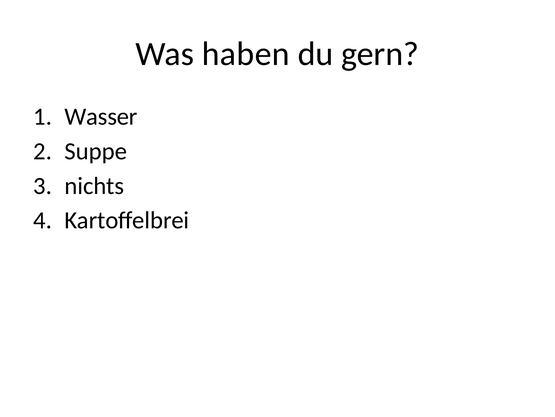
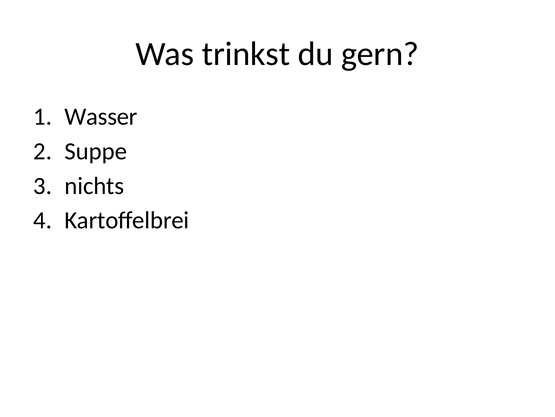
haben: haben -> trinkst (246, 54)
